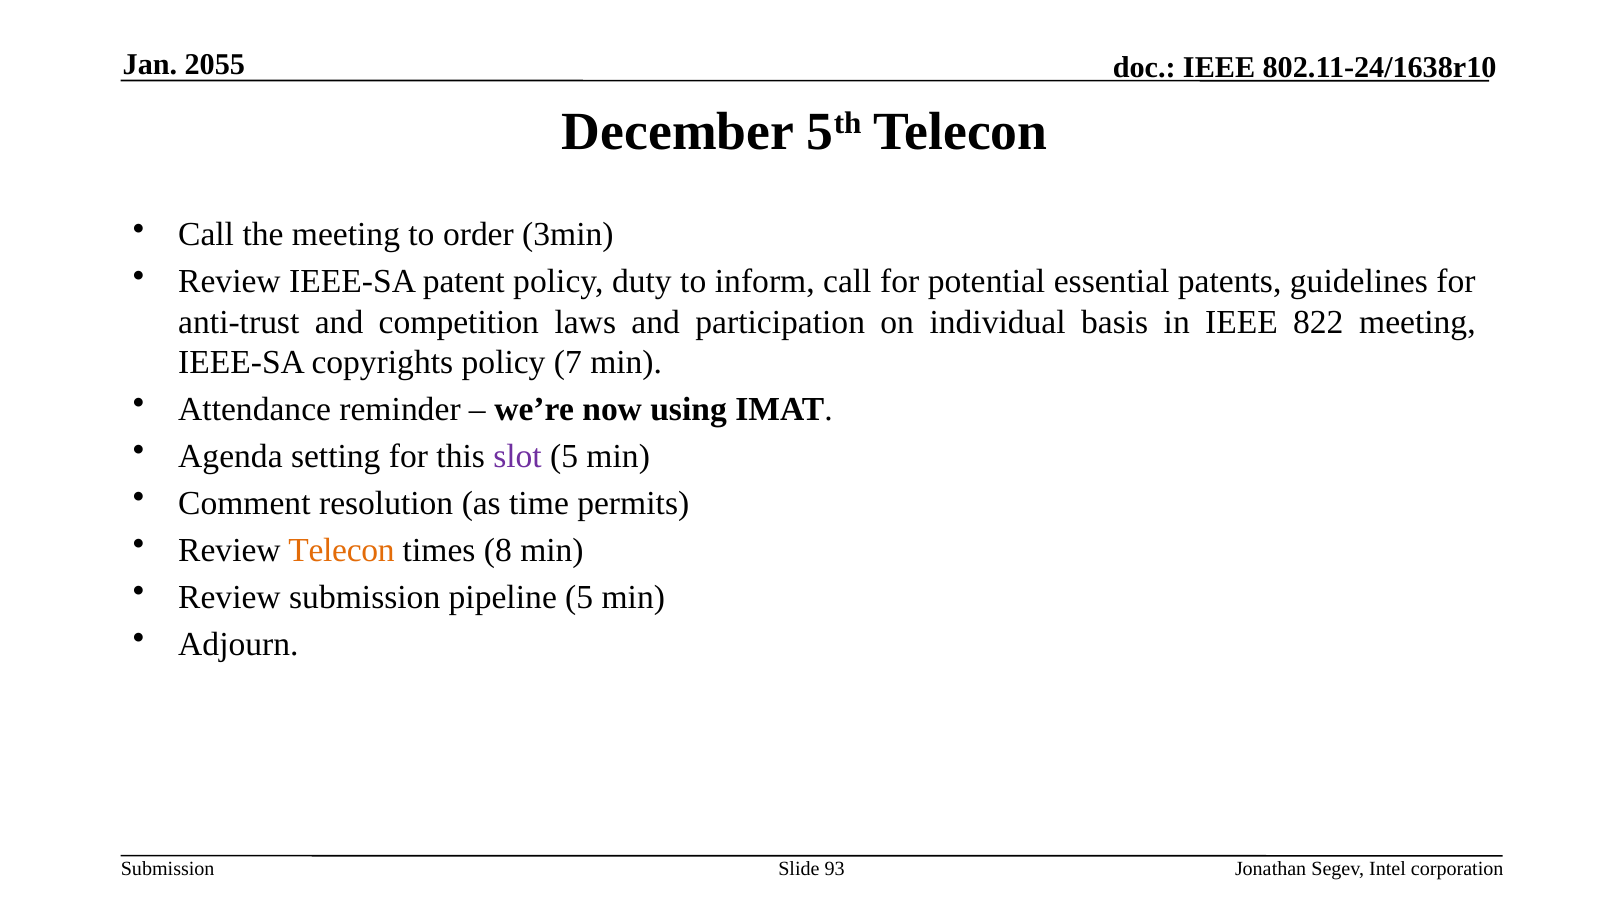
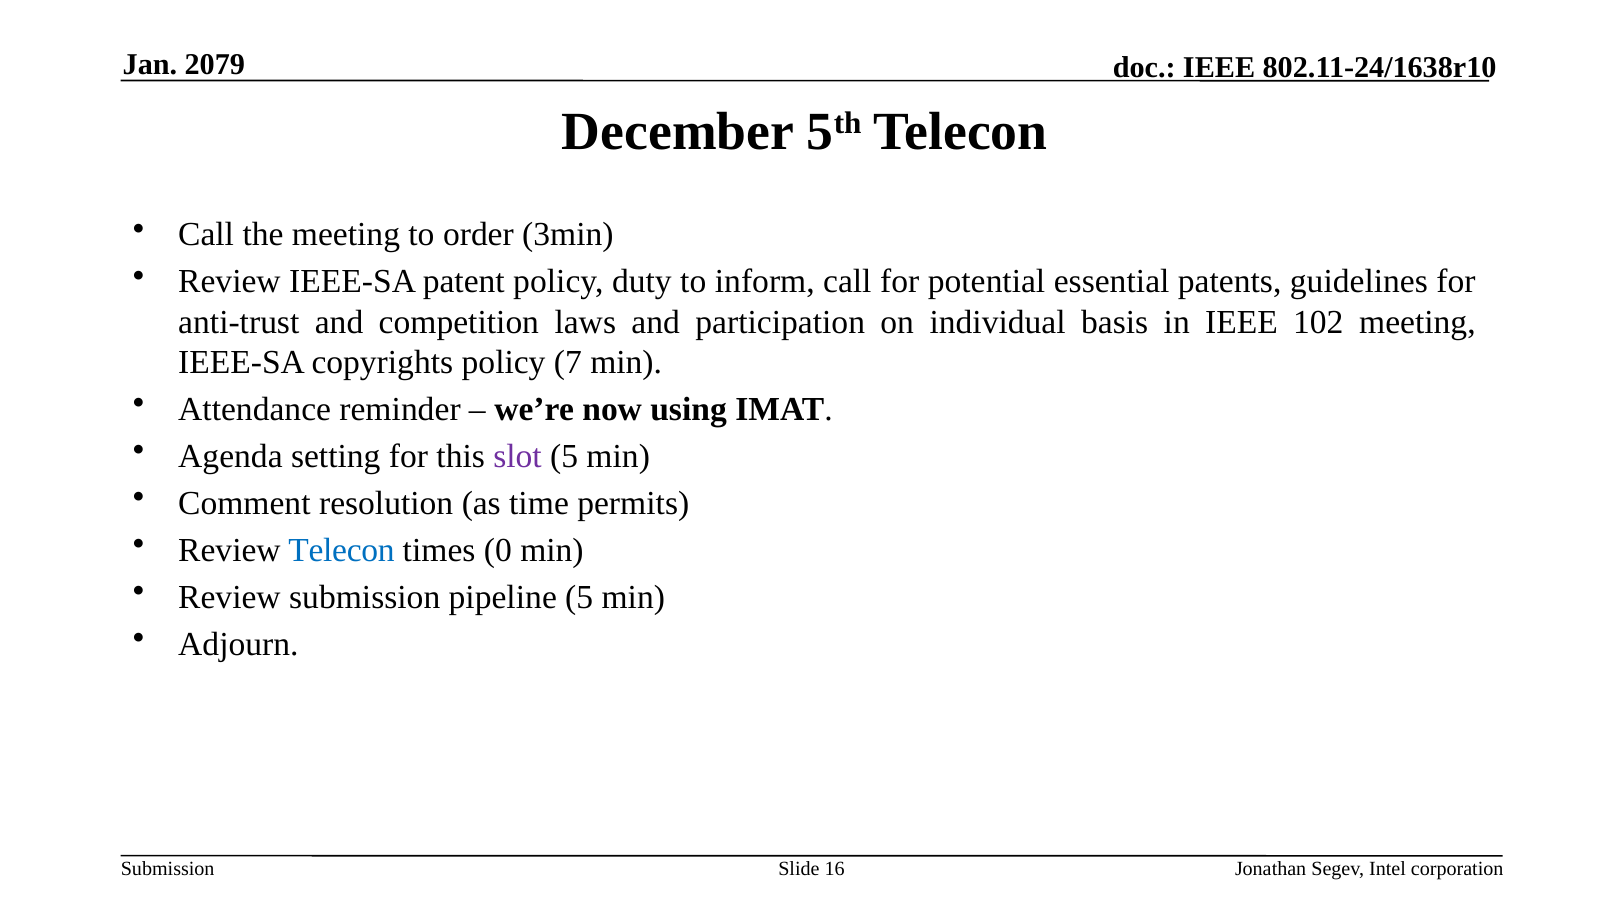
2055: 2055 -> 2079 (215, 64)
822: 822 -> 102 (1318, 322)
Telecon colour: orange -> blue (342, 550)
8: 8 -> 0 (498, 550)
93: 93 -> 16 (835, 869)
